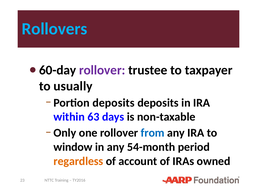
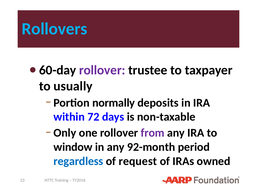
deposits: deposits -> normally (114, 103)
63: 63 -> 72 (93, 117)
from colour: blue -> purple (153, 133)
54-month: 54-month -> 92-month (151, 147)
regardless colour: orange -> blue (78, 161)
account: account -> request (138, 161)
